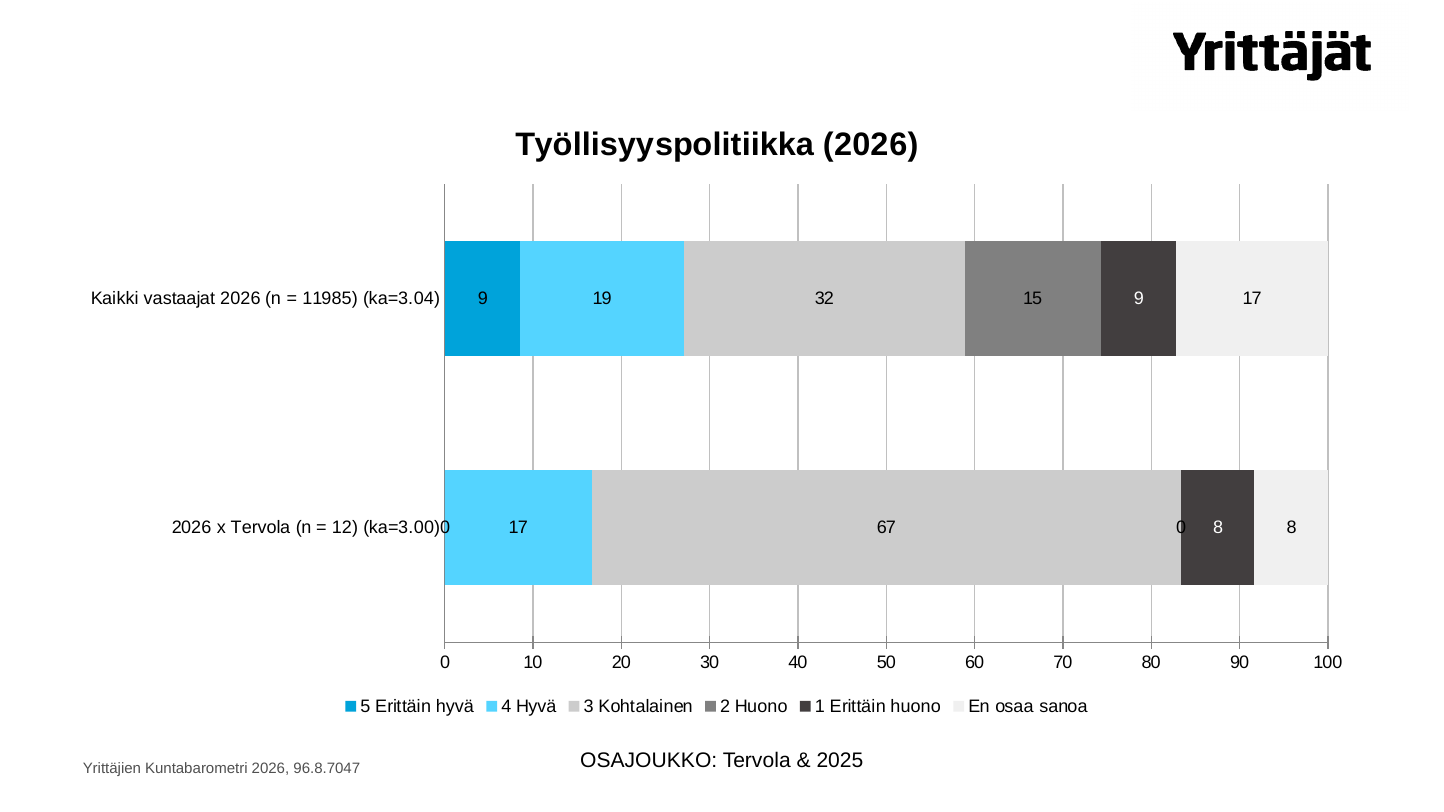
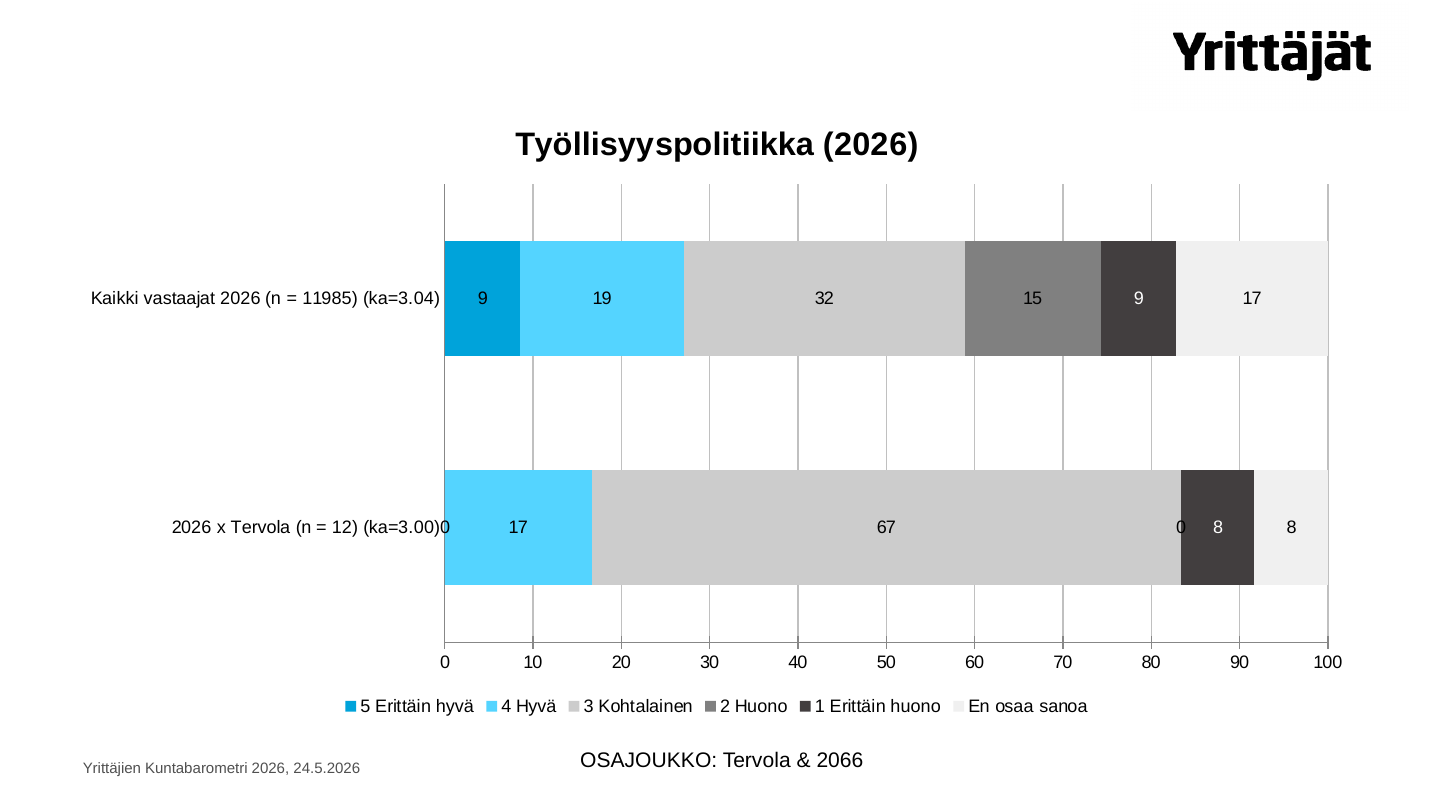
2025: 2025 -> 2066 (840, 761)
96.8.7047: 96.8.7047 -> 24.5.2026 (327, 769)
